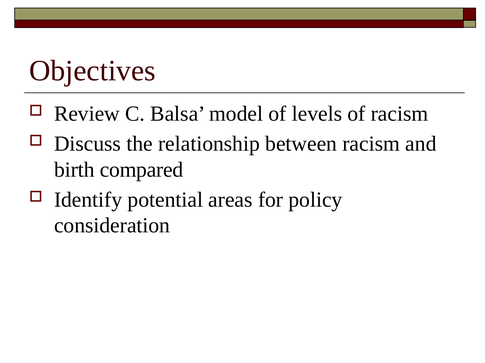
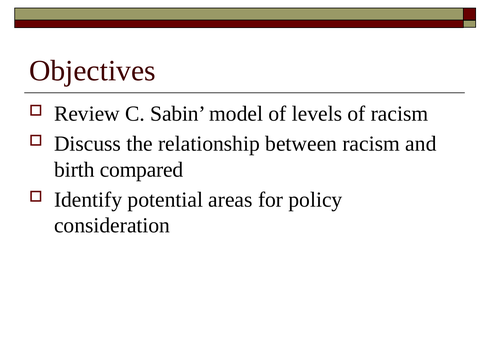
Balsa: Balsa -> Sabin (178, 114)
